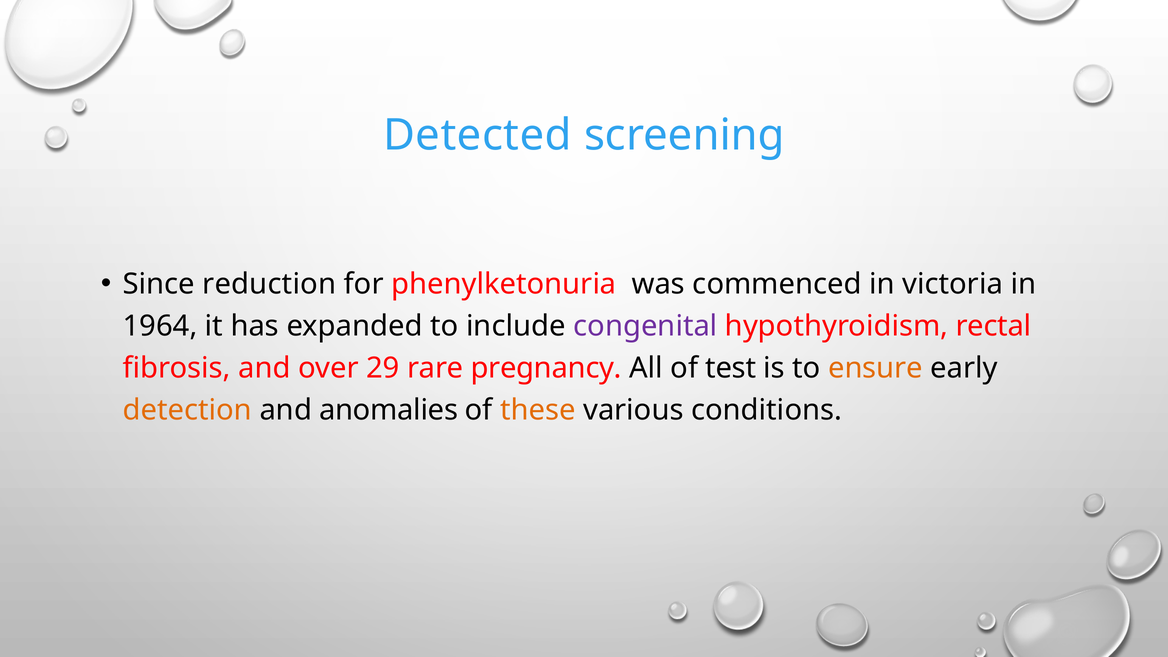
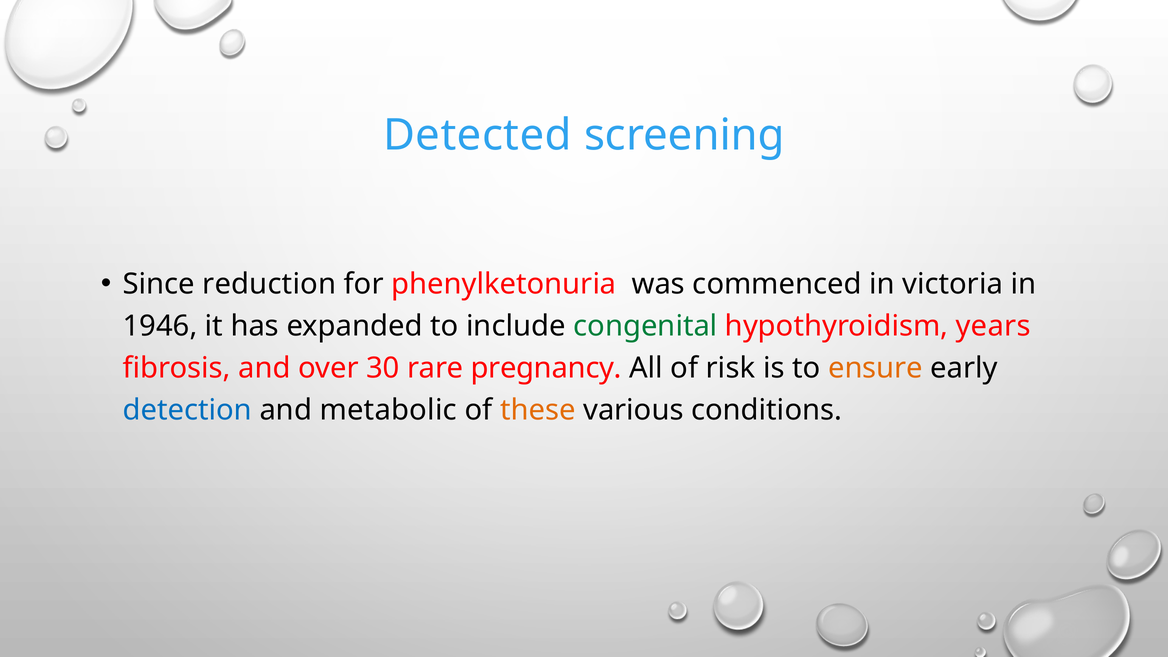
1964: 1964 -> 1946 (160, 326)
congenital colour: purple -> green (645, 326)
rectal: rectal -> years (993, 326)
29: 29 -> 30 (383, 368)
test: test -> risk (731, 368)
detection colour: orange -> blue (187, 410)
anomalies: anomalies -> metabolic (388, 410)
